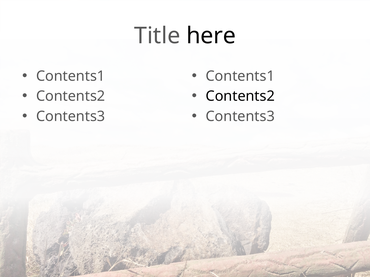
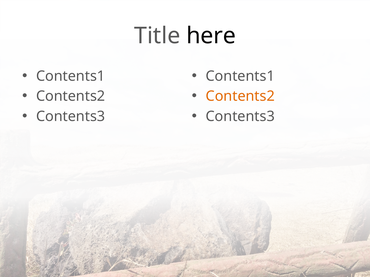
Contents2 colour: black -> orange (240, 96)
